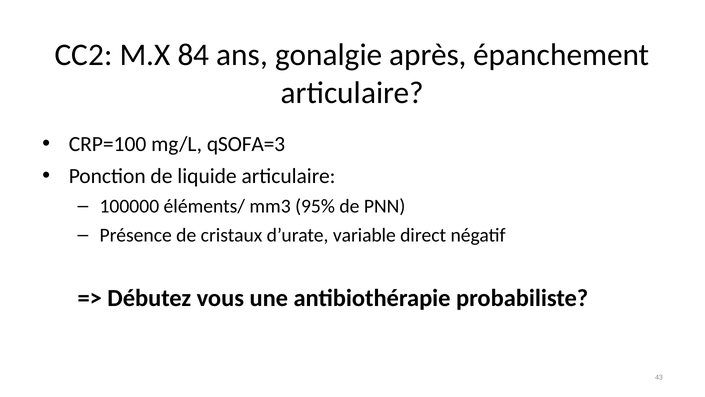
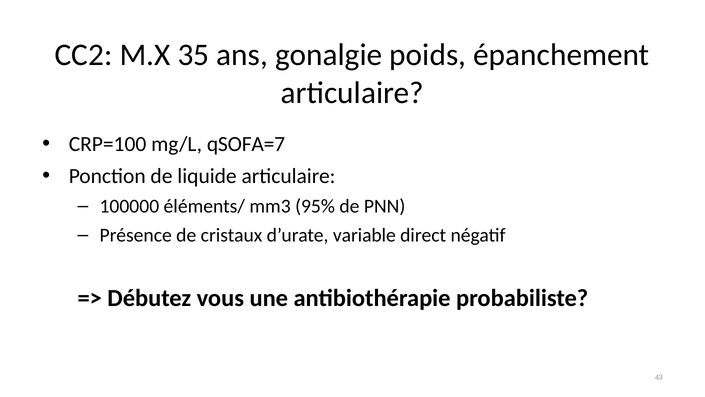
84: 84 -> 35 (193, 55)
après: après -> poids (428, 55)
qSOFA=3: qSOFA=3 -> qSOFA=7 (246, 144)
